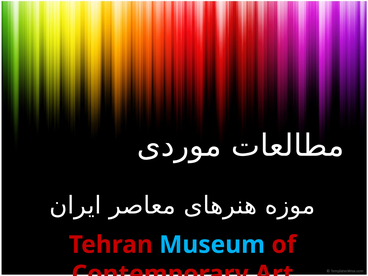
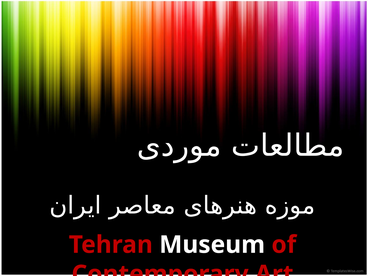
Museum colour: light blue -> white (212, 245)
